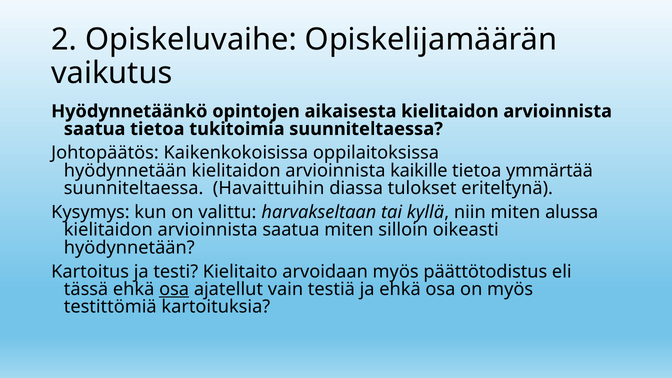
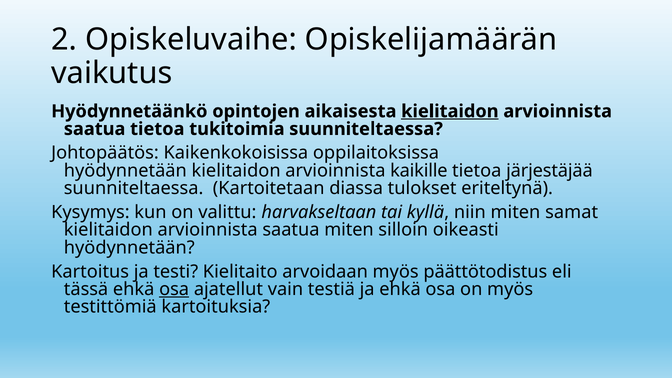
kielitaidon underline: none -> present (450, 111)
ymmärtää: ymmärtää -> järjestäjää (549, 171)
Havaittuihin: Havaittuihin -> Kartoitetaan (269, 188)
alussa: alussa -> samat (572, 212)
